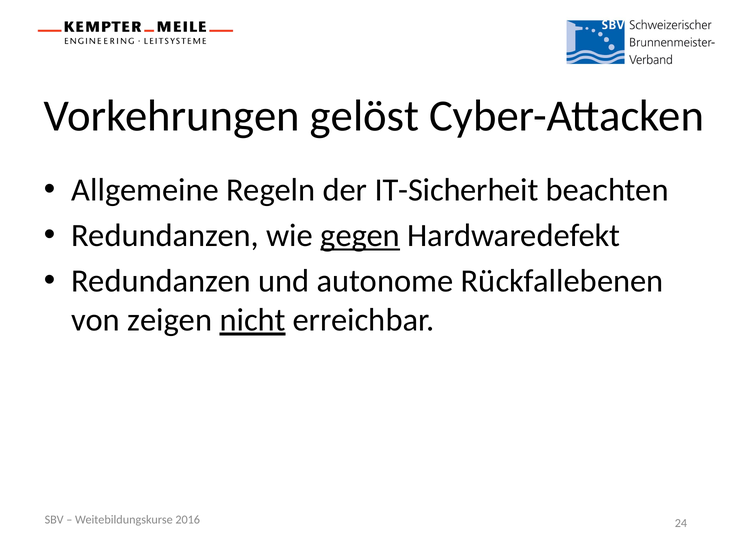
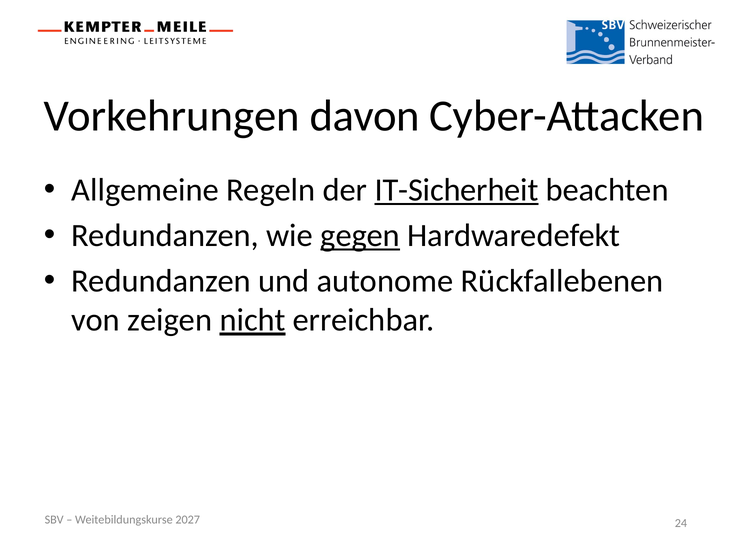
gelöst: gelöst -> davon (365, 116)
IT-Sicherheit underline: none -> present (457, 190)
2016: 2016 -> 2027 (188, 520)
